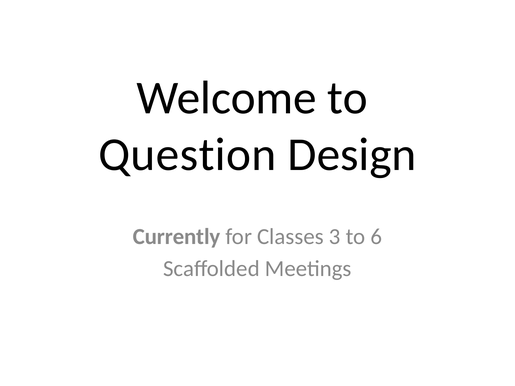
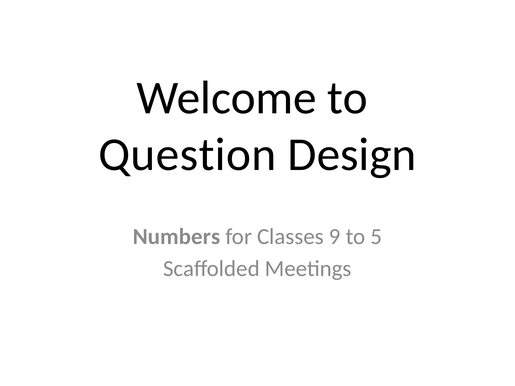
Currently: Currently -> Numbers (176, 237)
3: 3 -> 9 (335, 237)
6: 6 -> 5 (376, 237)
